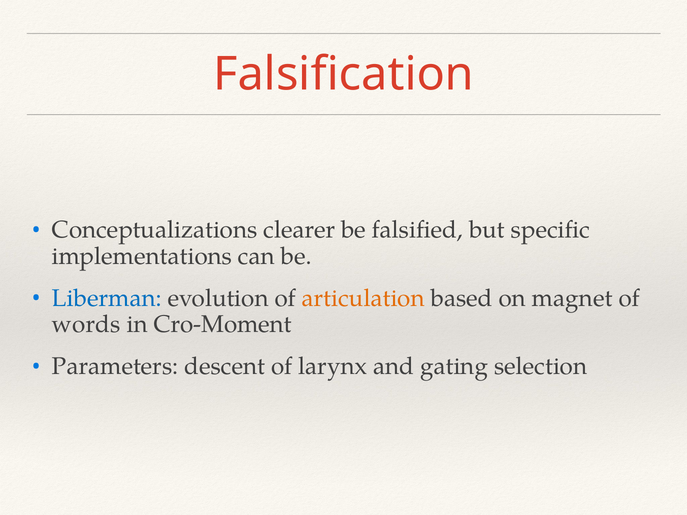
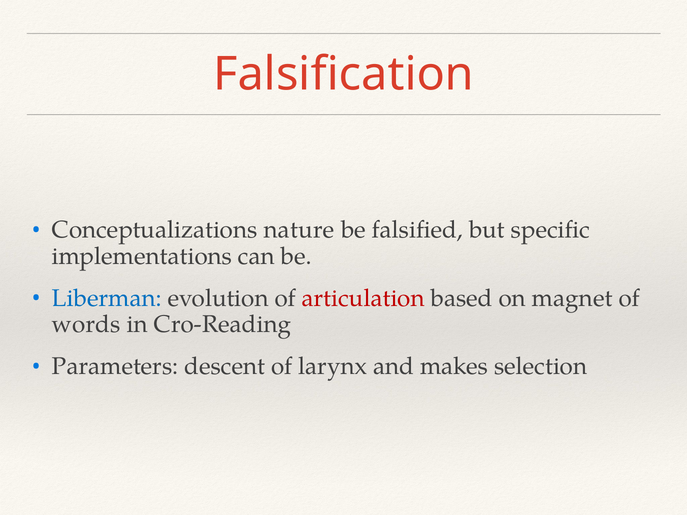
clearer: clearer -> nature (299, 230)
articulation colour: orange -> red (363, 298)
Cro-Moment: Cro-Moment -> Cro-Reading (223, 324)
gating: gating -> makes (454, 367)
